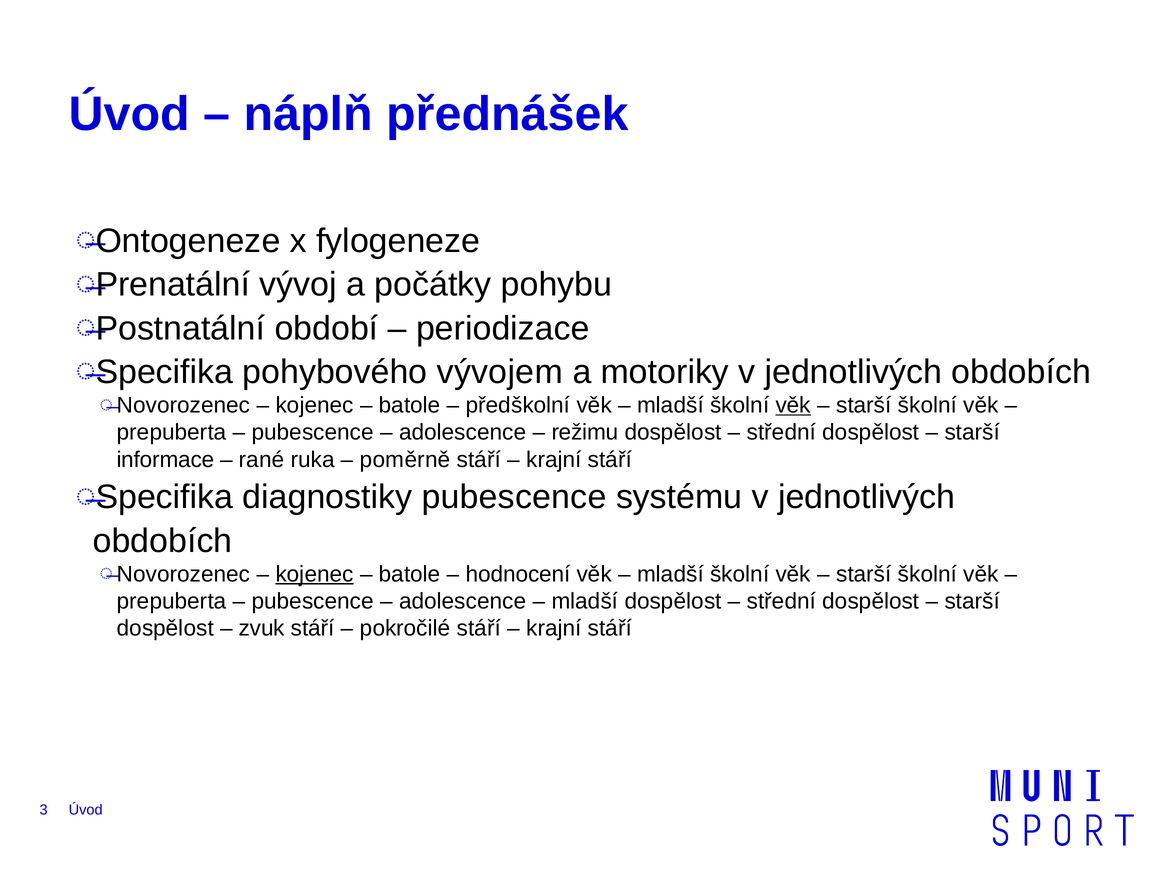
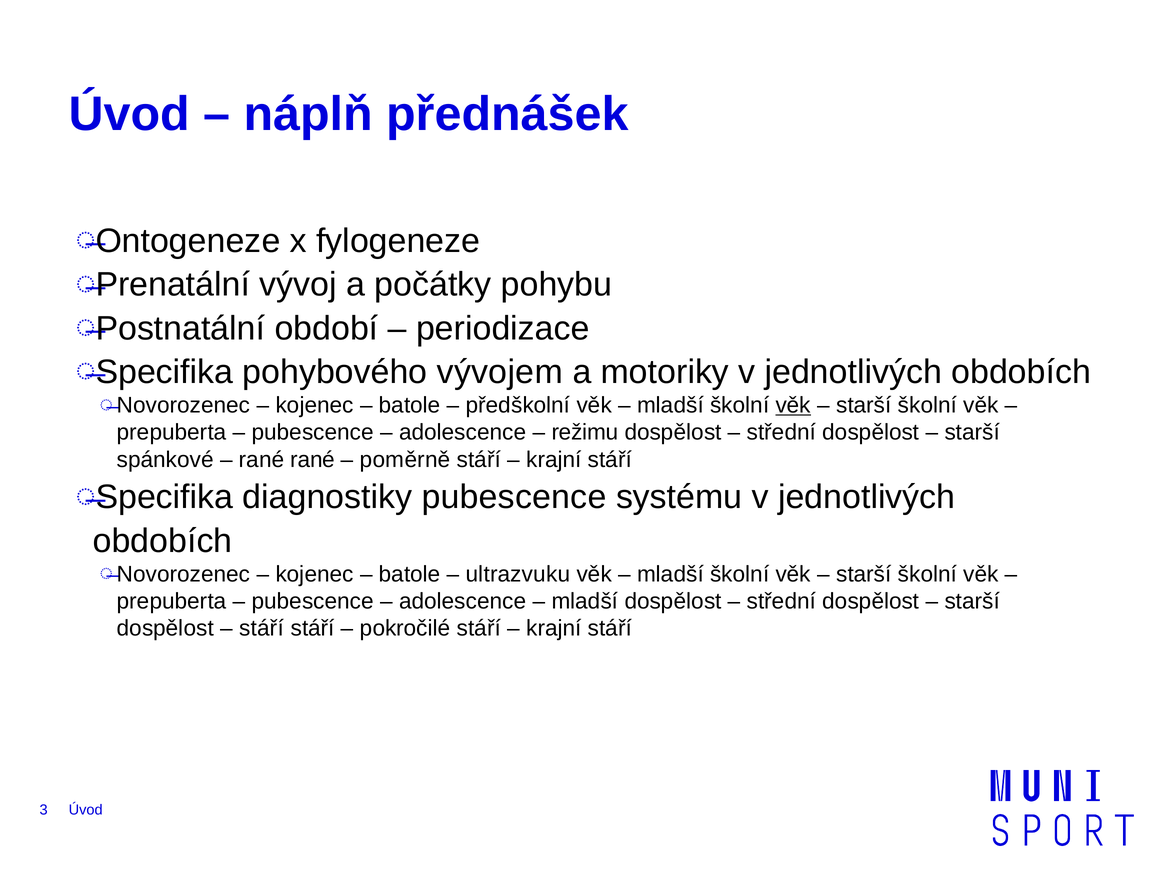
informace: informace -> spánkové (165, 460)
rané ruka: ruka -> rané (313, 460)
kojenec underline: present -> none (315, 574)
hodnocení: hodnocení -> ultrazvuku (518, 574)
zvuk: zvuk -> stáří (262, 628)
